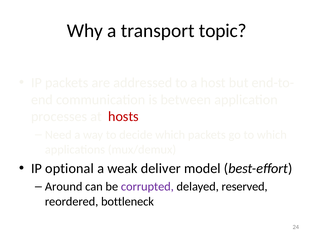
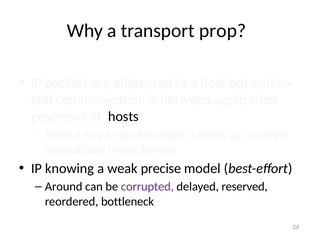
topic: topic -> prop (223, 31)
hosts colour: red -> black (123, 117)
optional: optional -> knowing (70, 169)
deliver: deliver -> precise (161, 169)
